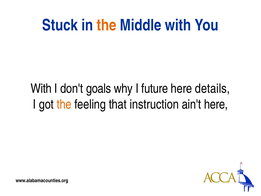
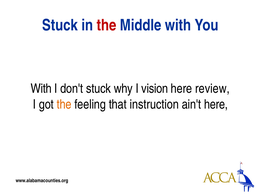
the colour: orange -> red (106, 25)
don't goals: goals -> stuck (99, 89)
future: future -> vision (155, 89)
details: details -> review (212, 89)
